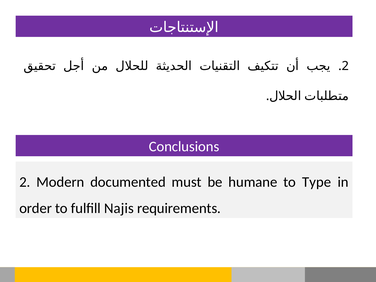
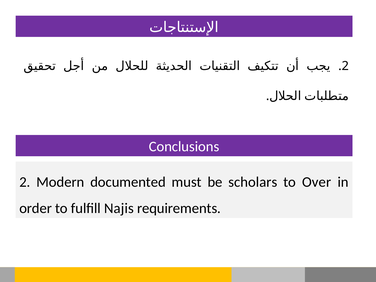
humane: humane -> scholars (253, 182)
Type: Type -> Over (317, 182)
